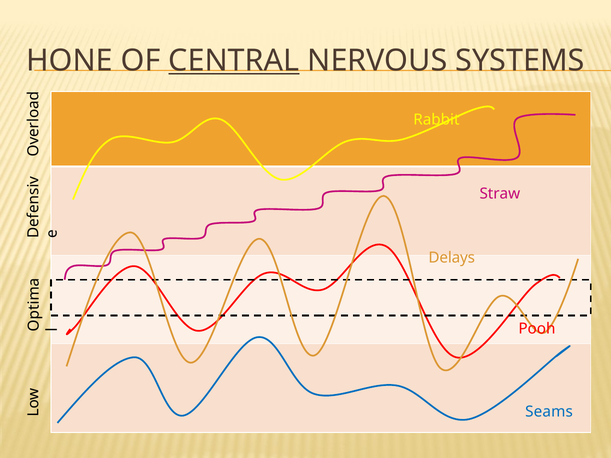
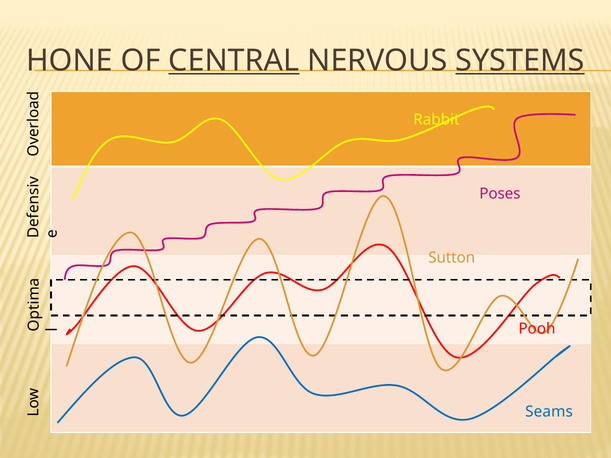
SYSTEMS underline: none -> present (520, 61)
Straw: Straw -> Poses (500, 194)
Delays: Delays -> Sutton (452, 258)
